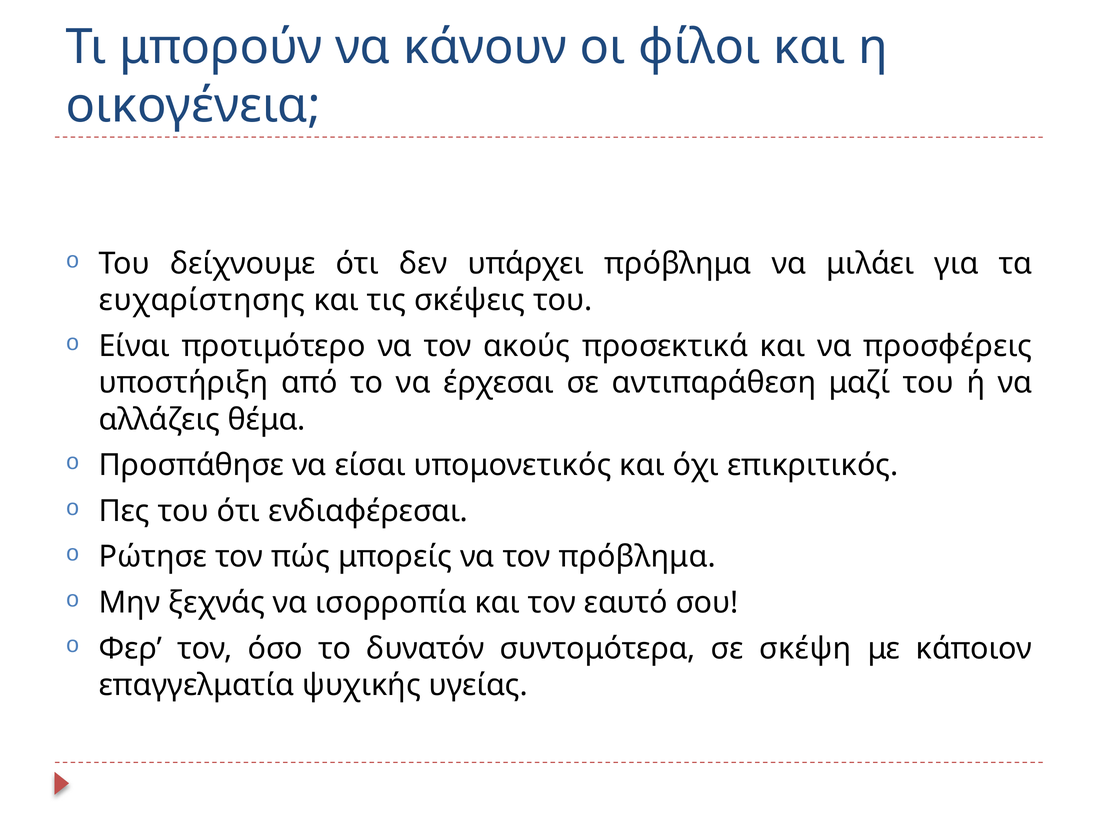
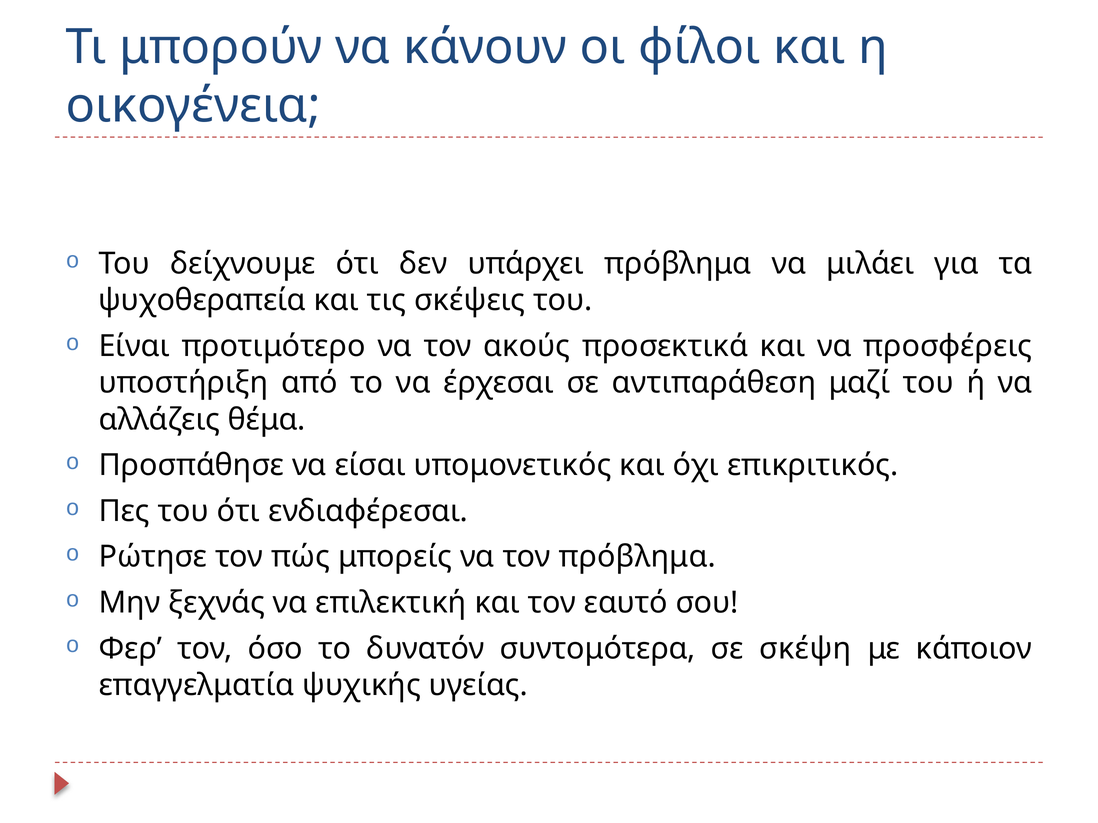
ευχαρίστησης: ευχαρίστησης -> ψυχοθεραπεία (202, 301)
ισορροπία: ισορροπία -> επιλεκτική (391, 603)
